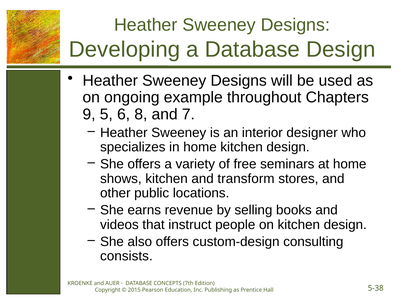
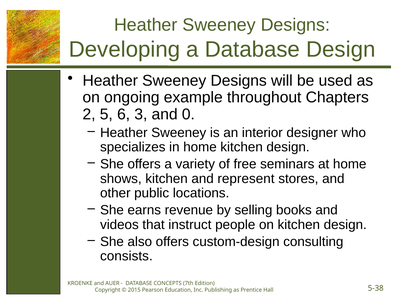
9: 9 -> 2 (89, 114)
8: 8 -> 3 (141, 114)
7: 7 -> 0 (188, 114)
transform: transform -> represent (246, 178)
